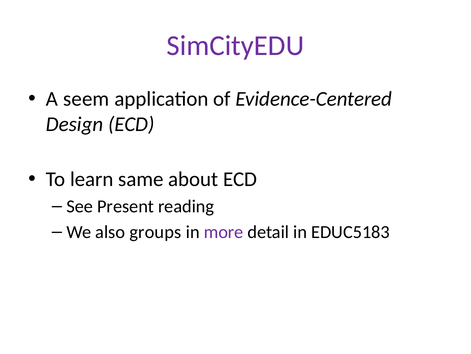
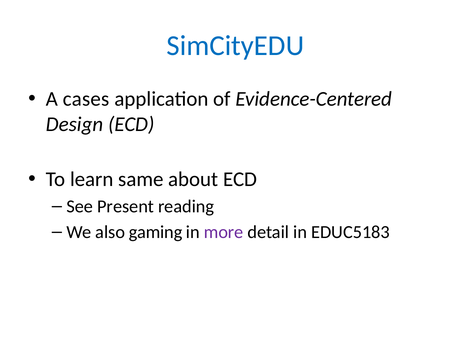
SimCityEDU colour: purple -> blue (235, 46)
seem: seem -> cases (86, 99)
groups: groups -> gaming (156, 232)
